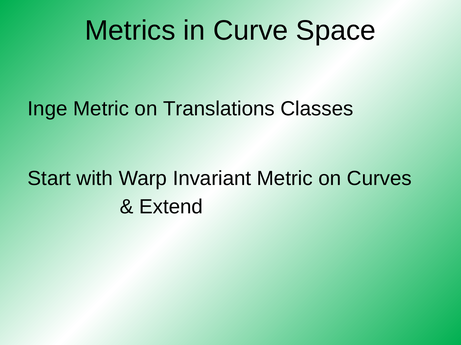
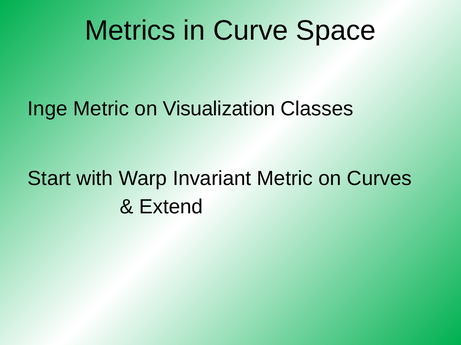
Translations: Translations -> Visualization (219, 109)
